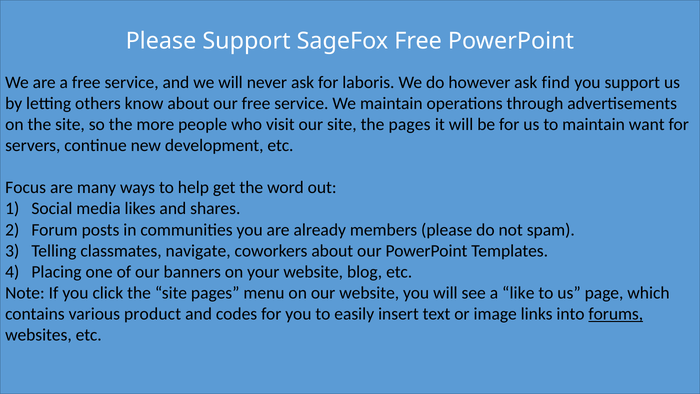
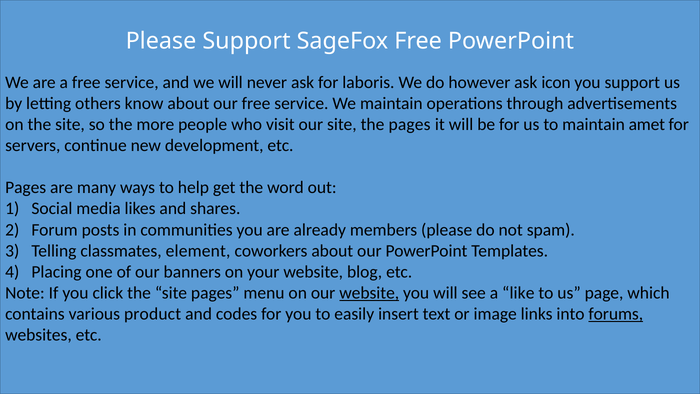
find: find -> icon (556, 83)
want: want -> amet (647, 125)
Focus: Focus -> Pages (26, 188)
navigate: navigate -> element (198, 251)
website underline: none -> present (369, 293)
